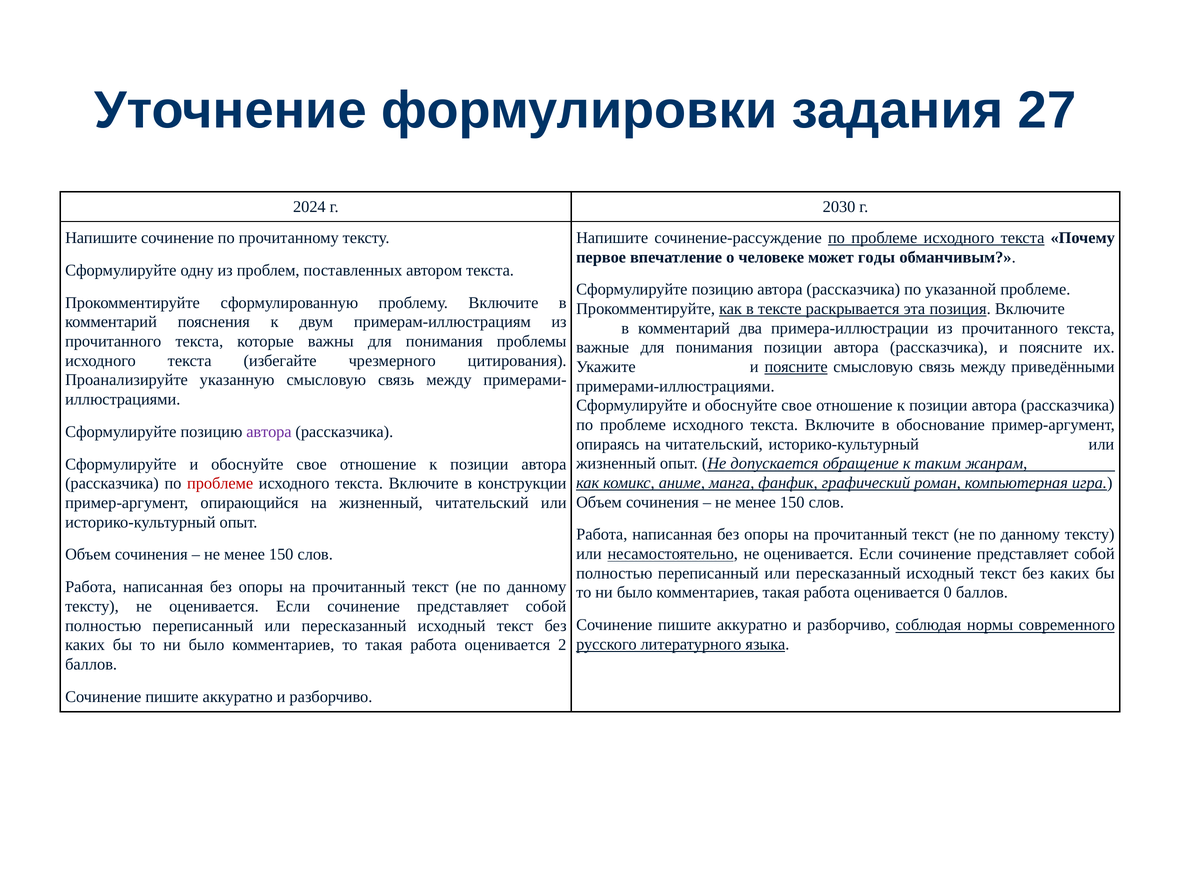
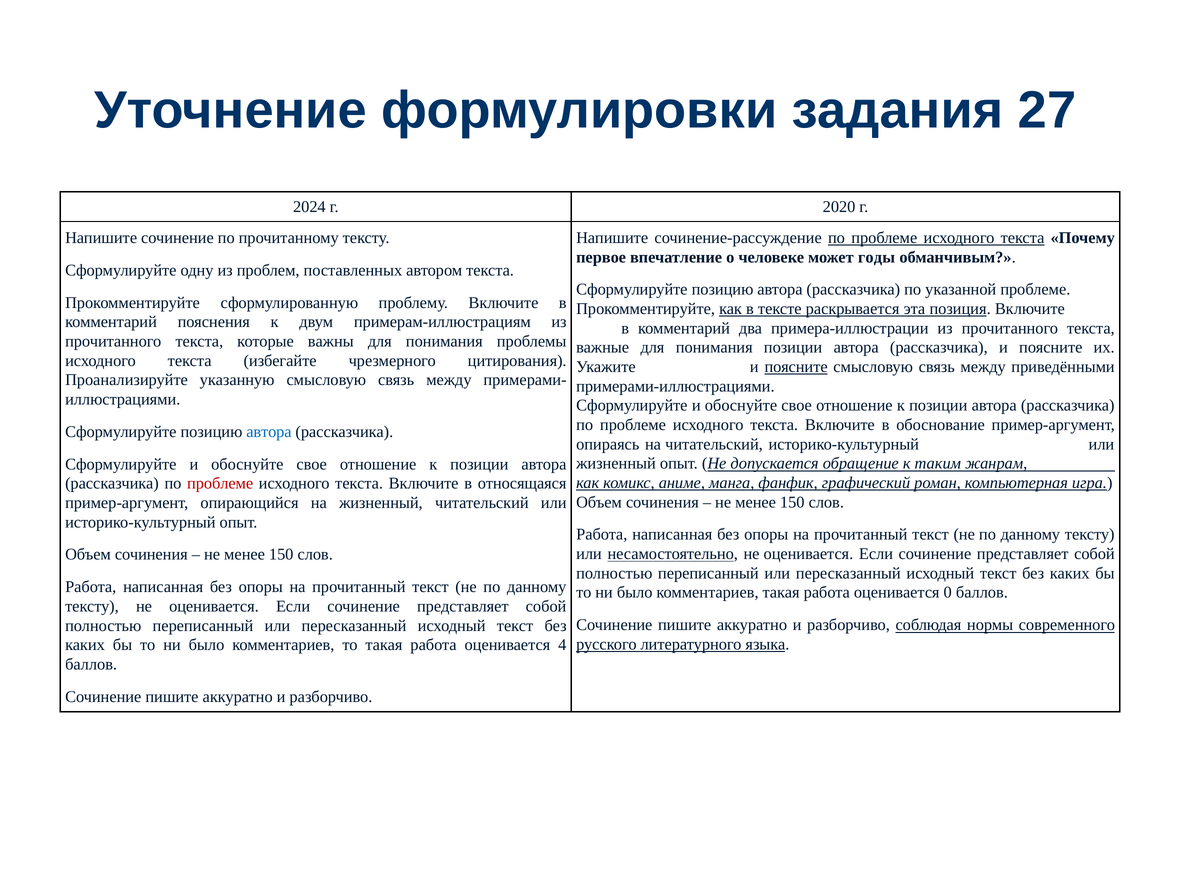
2030: 2030 -> 2020 (839, 207)
автора colour: purple -> blue (269, 432)
конструкции: конструкции -> относящаяся (522, 483)
2: 2 -> 4 (562, 645)
